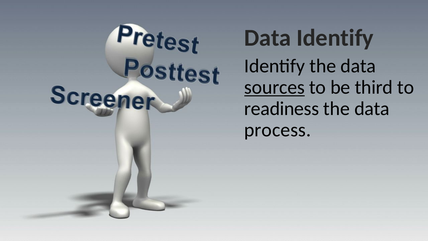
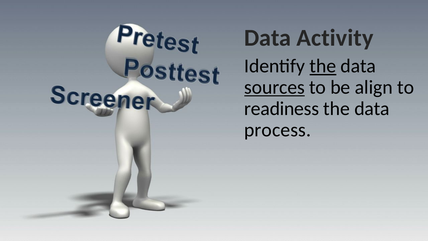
Data Identify: Identify -> Activity (335, 38)
the underline: none -> present (323, 66)
third: third -> align (374, 87)
